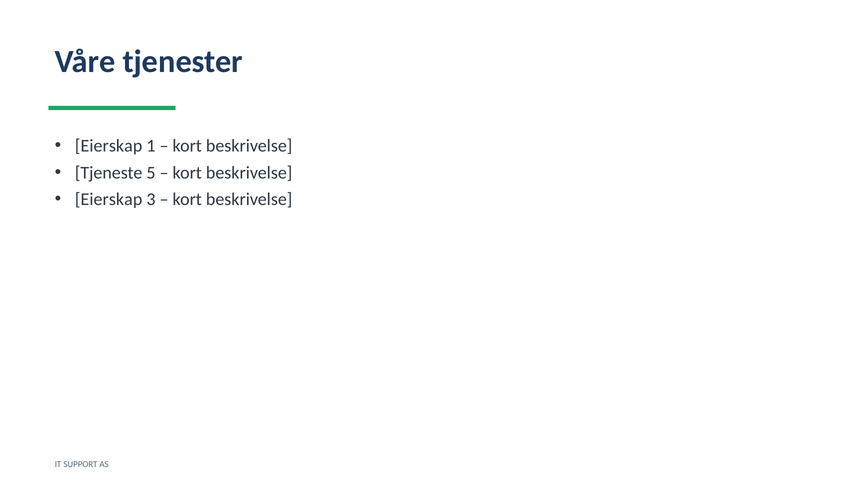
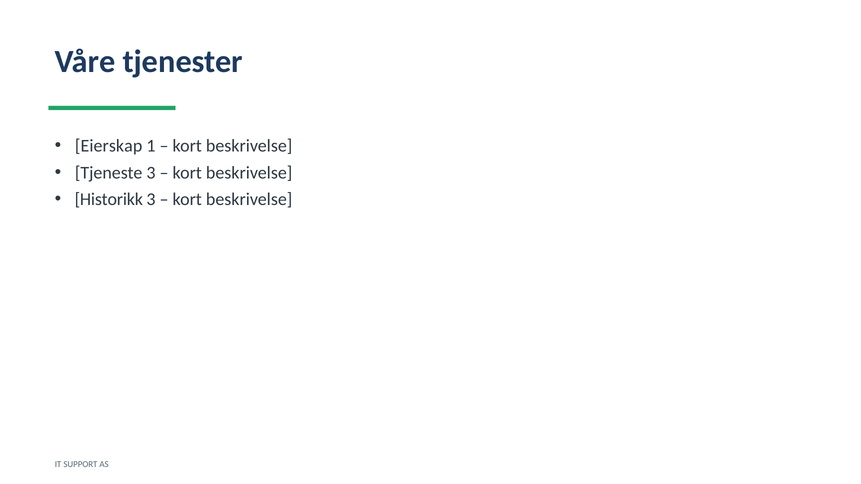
Tjeneste 5: 5 -> 3 (151, 173)
Eierskap: Eierskap -> Historikk (109, 200)
